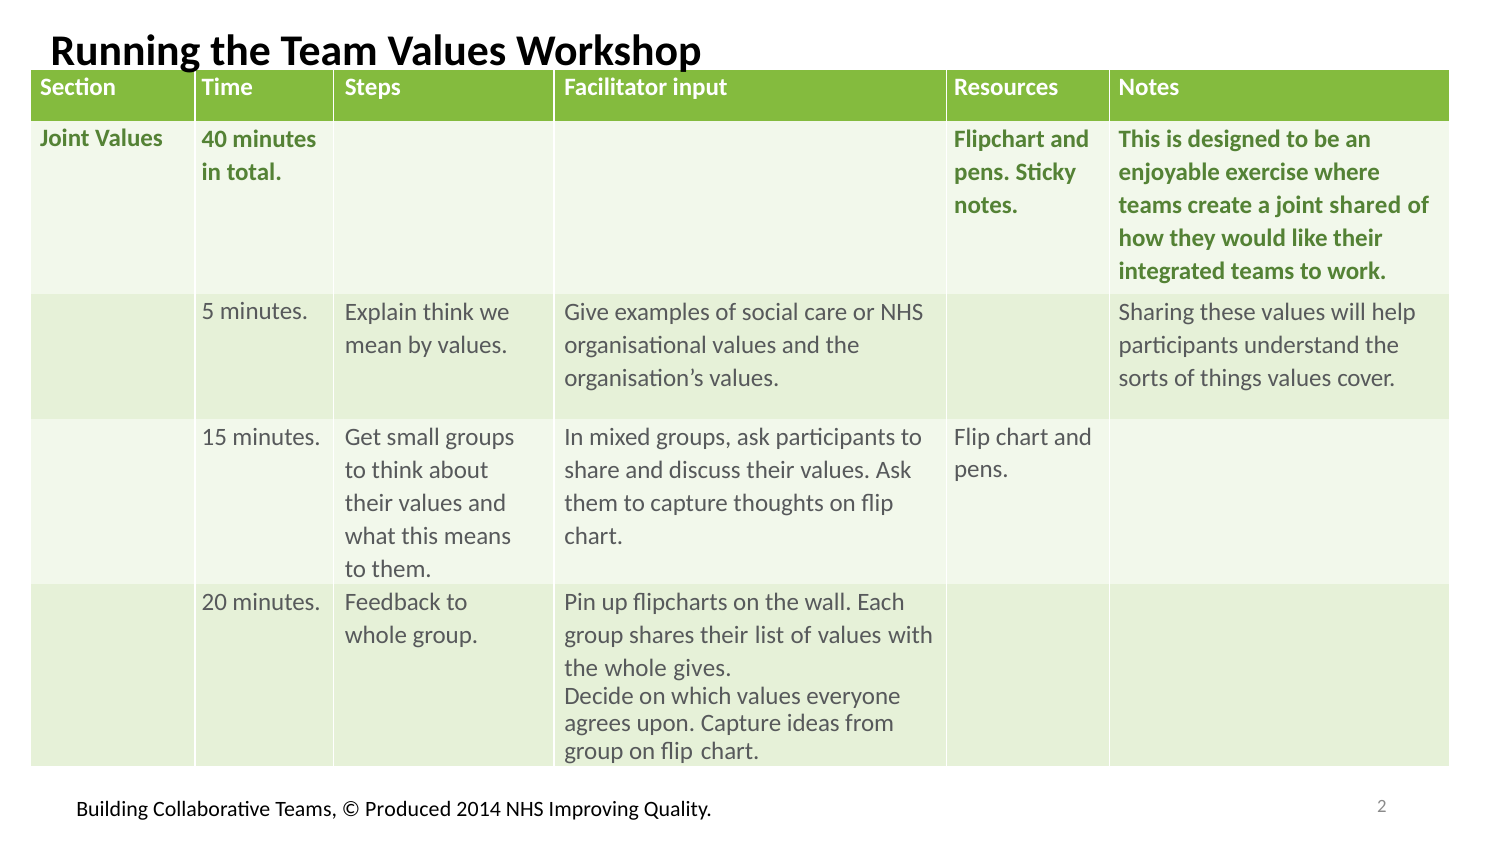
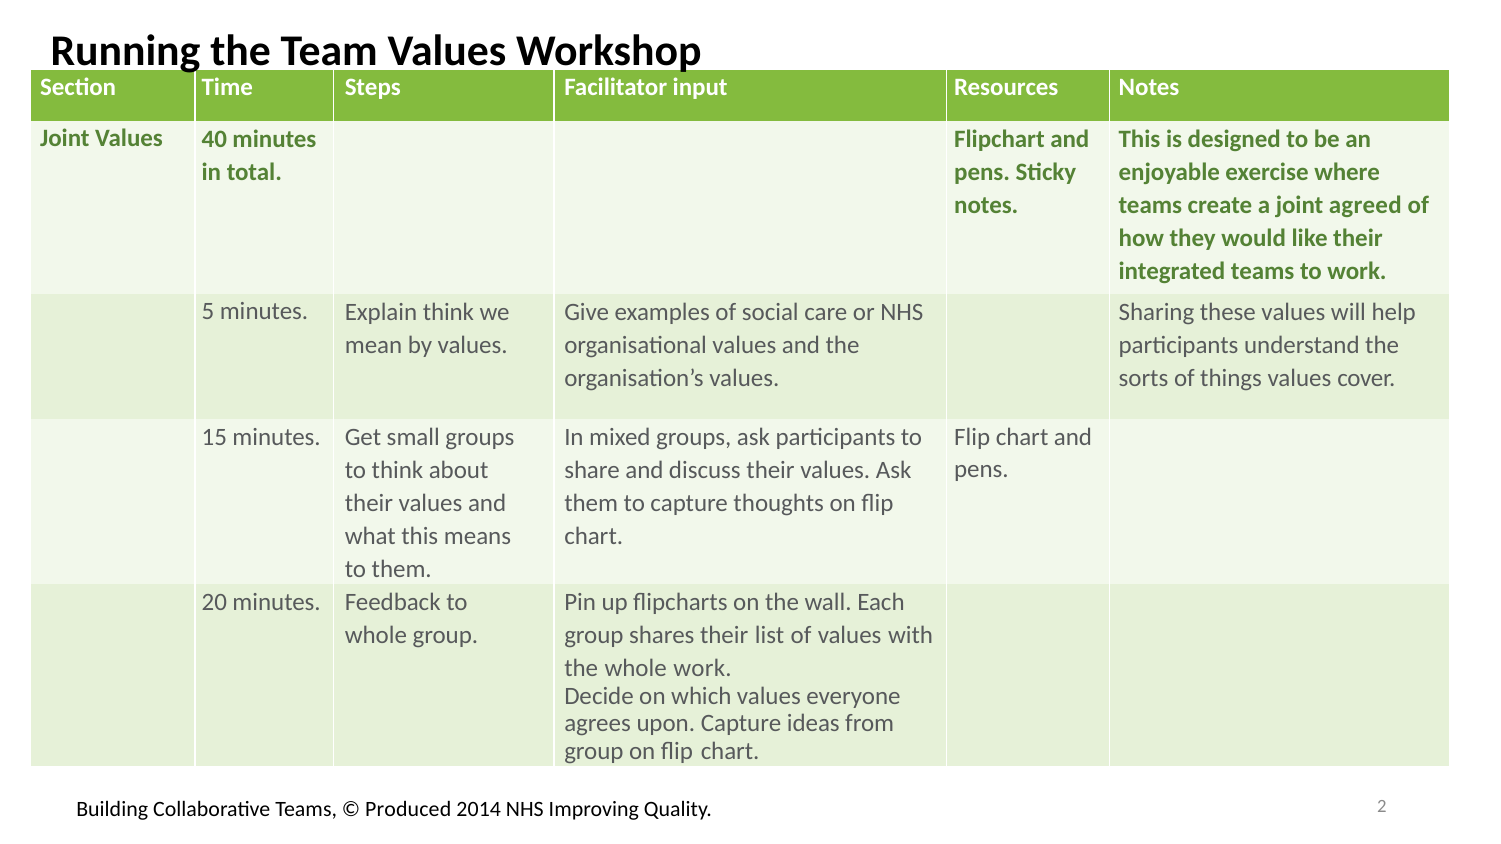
shared: shared -> agreed (1365, 205)
whole gives: gives -> work (703, 668)
